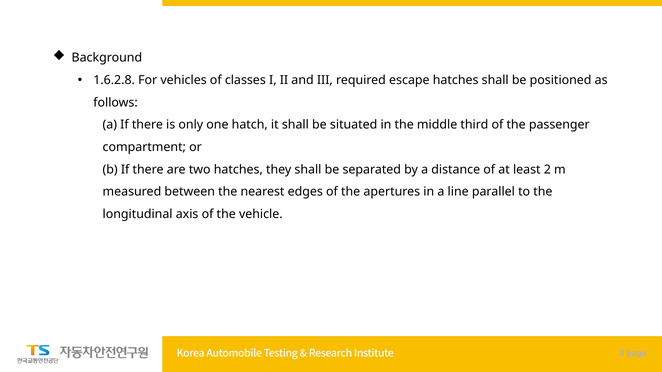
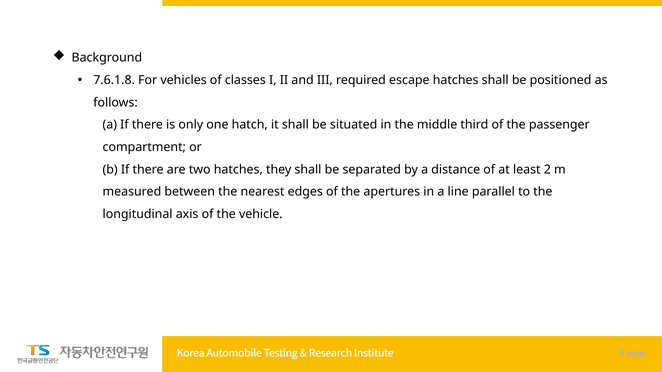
1.6.2.8: 1.6.2.8 -> 7.6.1.8 (114, 80)
